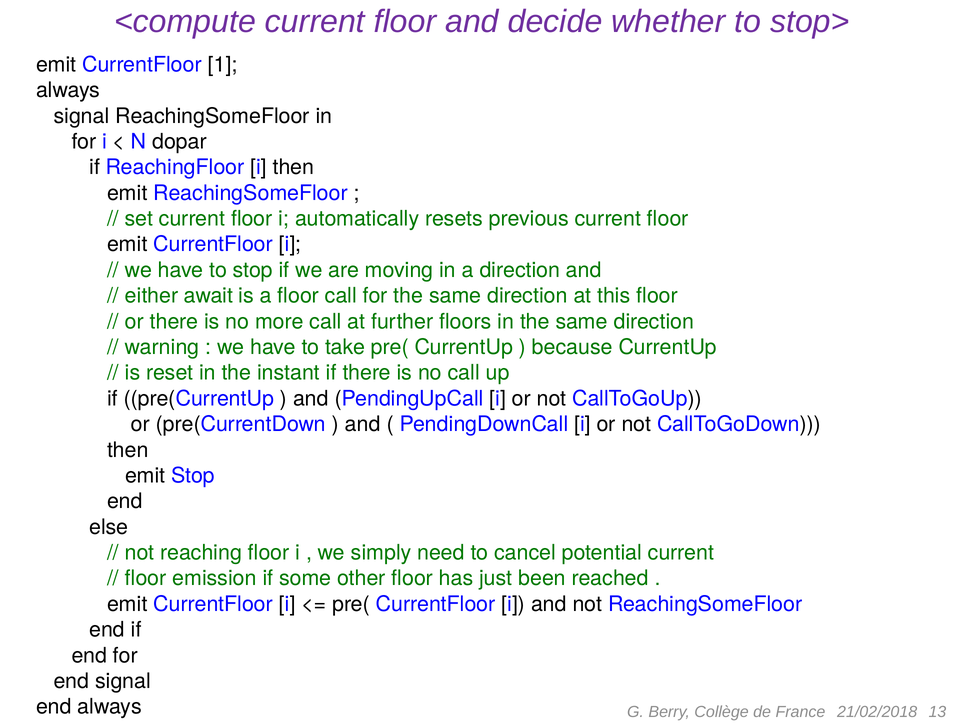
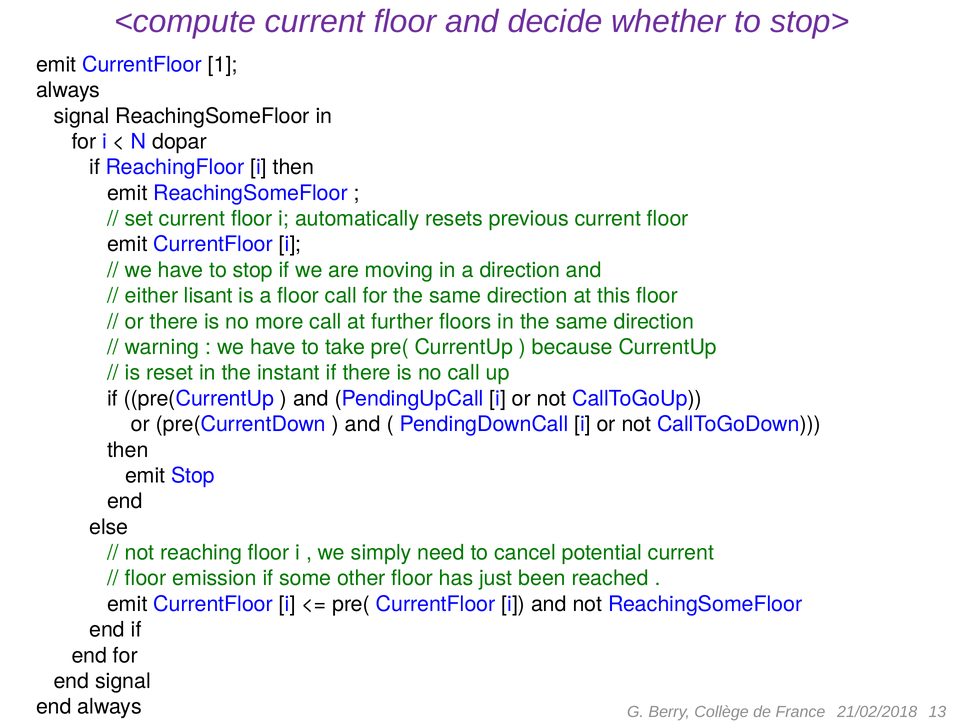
await: await -> lisant (208, 296)
